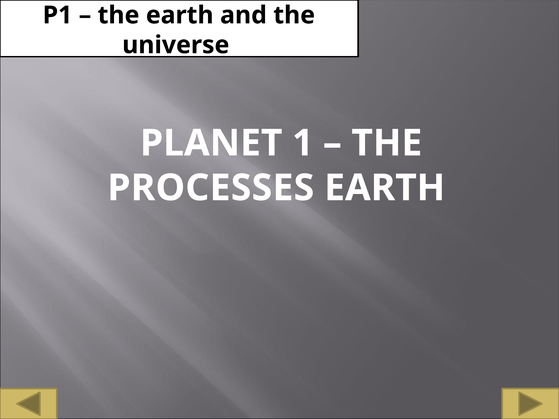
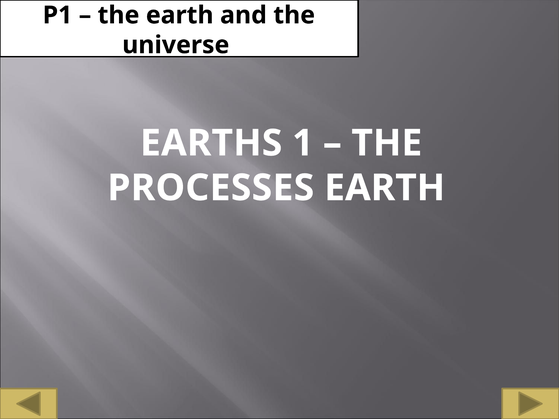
PLANET: PLANET -> EARTHS (211, 143)
